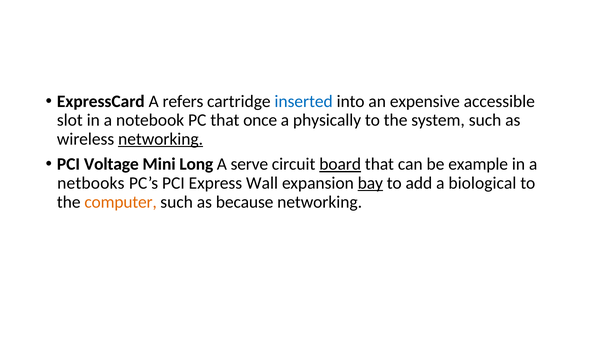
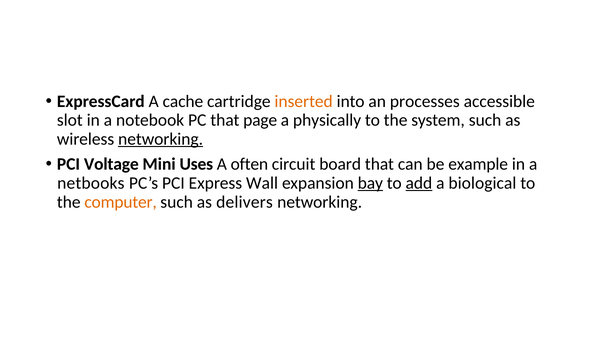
refers: refers -> cache (183, 101)
inserted colour: blue -> orange (304, 101)
expensive: expensive -> processes (425, 101)
once: once -> page (260, 120)
Long: Long -> Uses (196, 164)
serve: serve -> often (249, 164)
board underline: present -> none (340, 164)
add underline: none -> present (419, 183)
because: because -> delivers (245, 202)
